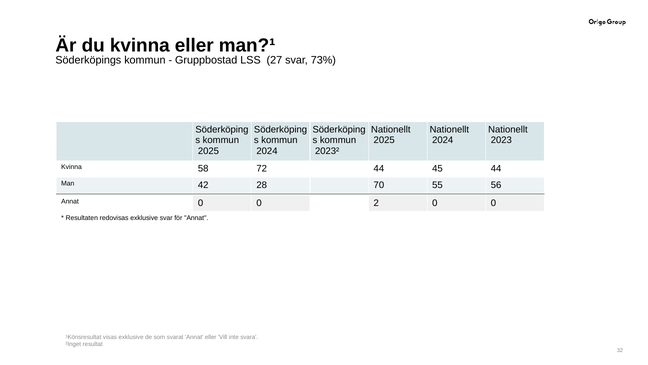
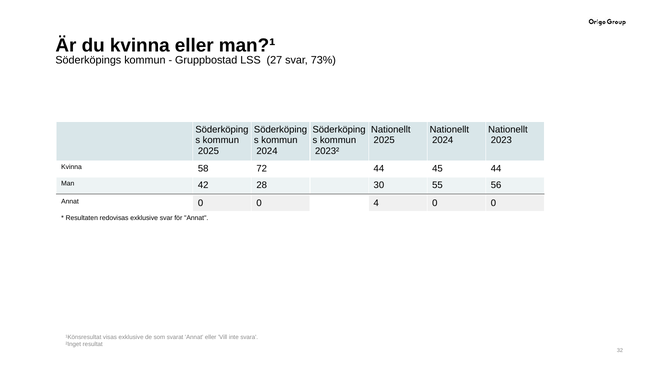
70: 70 -> 30 (379, 185)
2: 2 -> 4 (376, 203)
